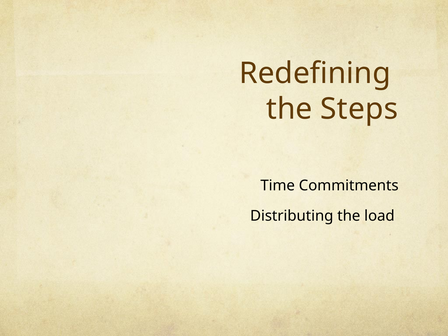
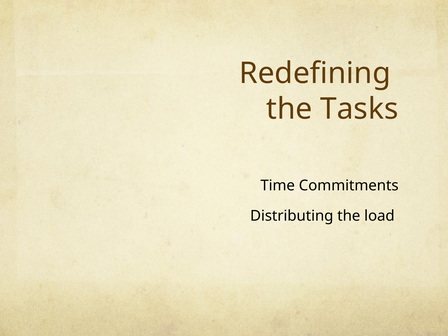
Steps: Steps -> Tasks (359, 109)
